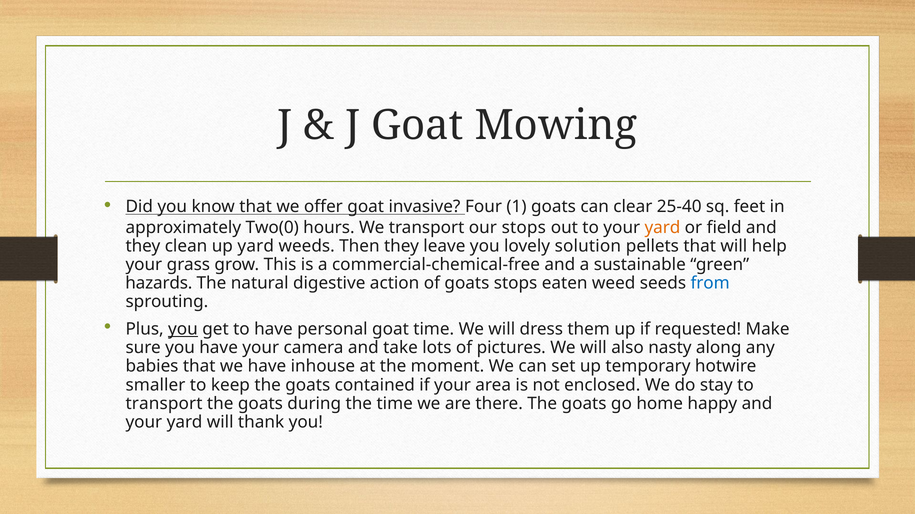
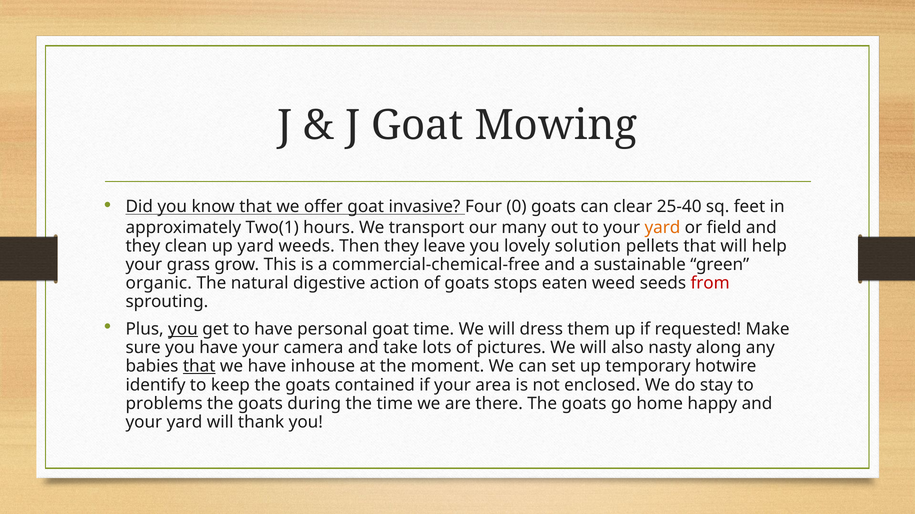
1: 1 -> 0 (517, 207)
Two(0: Two(0 -> Two(1 (272, 228)
our stops: stops -> many (524, 228)
hazards: hazards -> organic (159, 283)
from colour: blue -> red (710, 283)
that underline: none -> present (199, 367)
smaller: smaller -> identify (156, 385)
transport: transport -> problems (164, 404)
